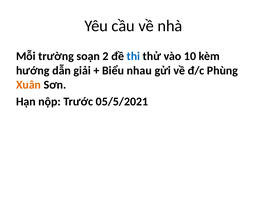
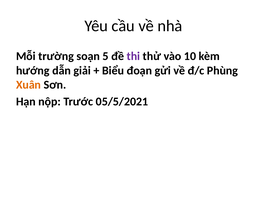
2: 2 -> 5 (106, 56)
thi colour: blue -> purple (133, 56)
nhau: nhau -> đoạn (139, 70)
